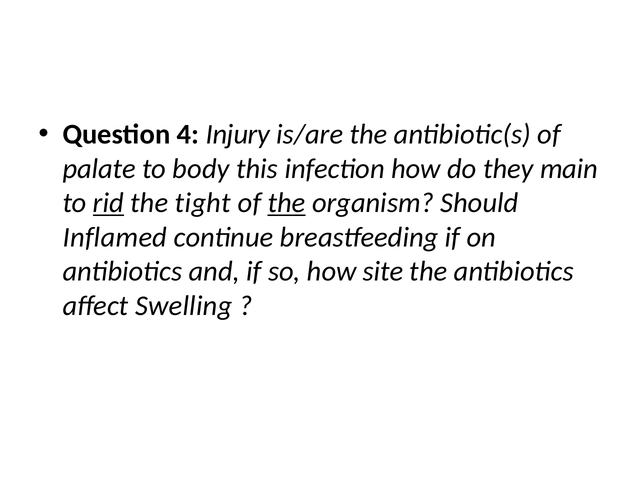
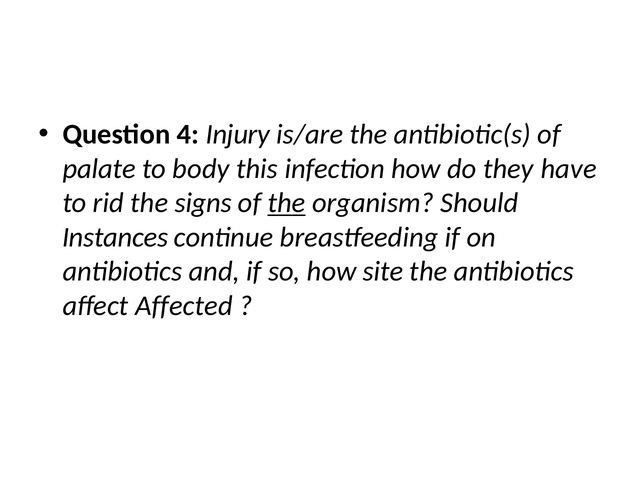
main: main -> have (569, 169)
rid underline: present -> none (108, 203)
tight: tight -> signs (203, 203)
Inflamed: Inflamed -> Instances (115, 237)
Swelling: Swelling -> Affected (184, 306)
